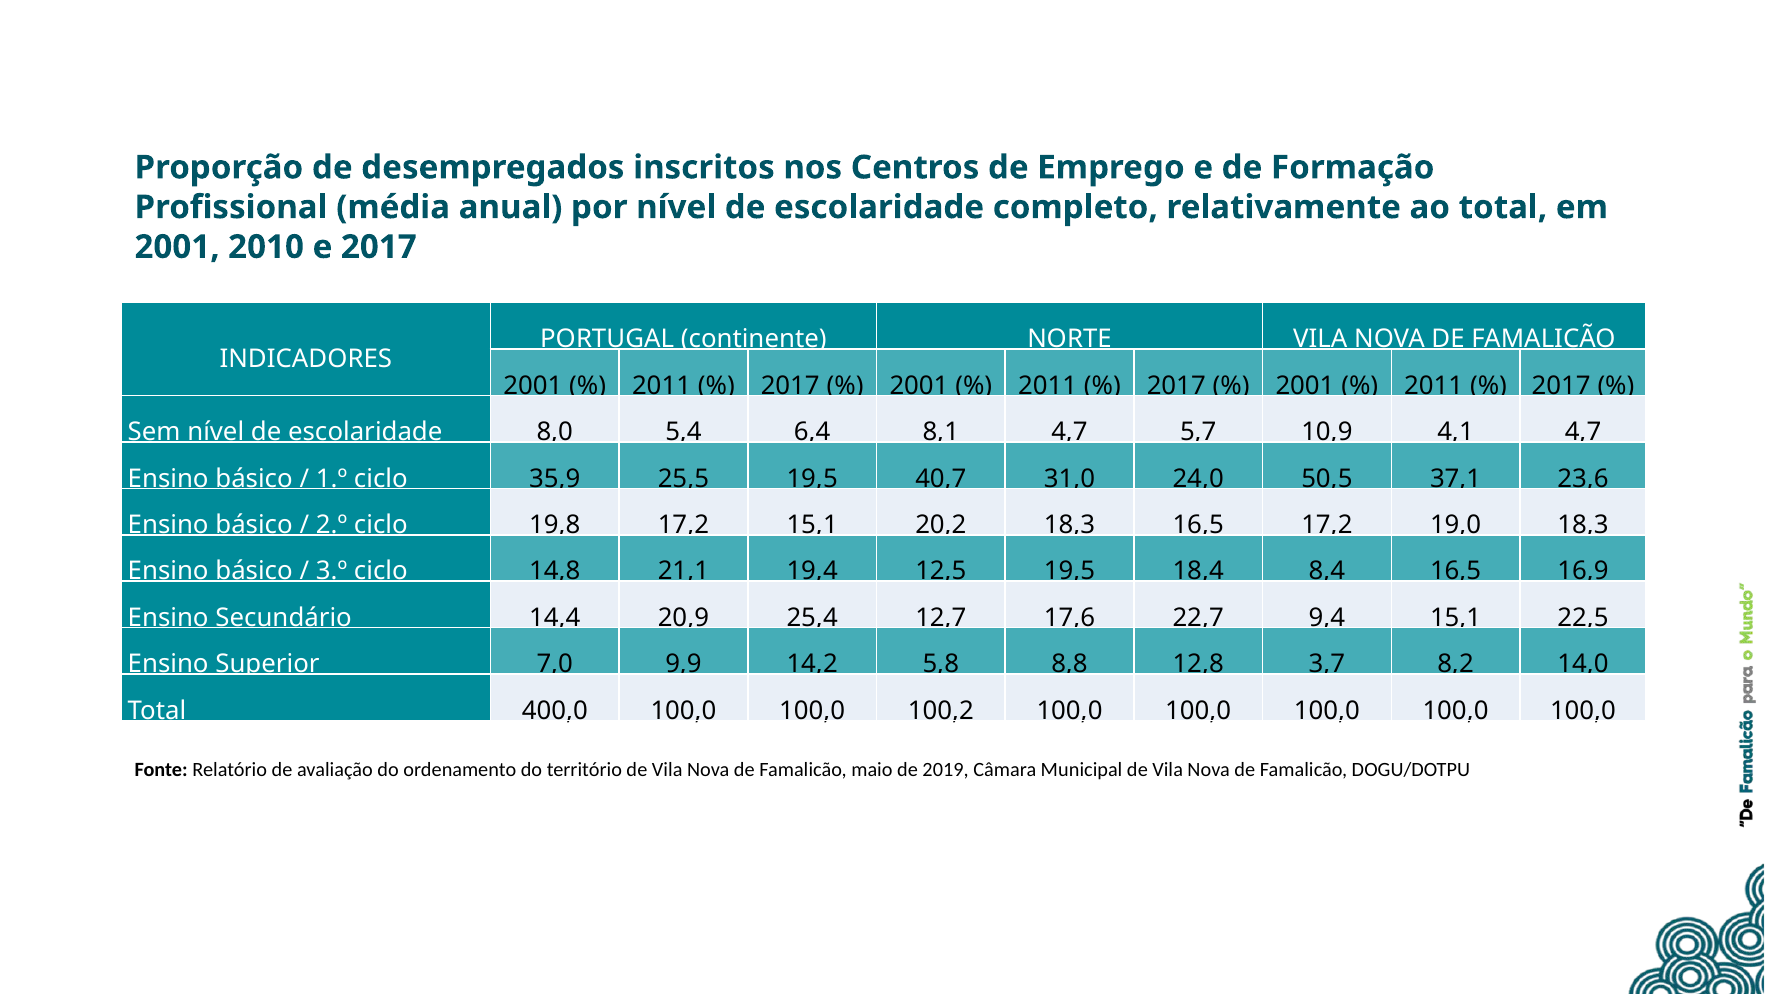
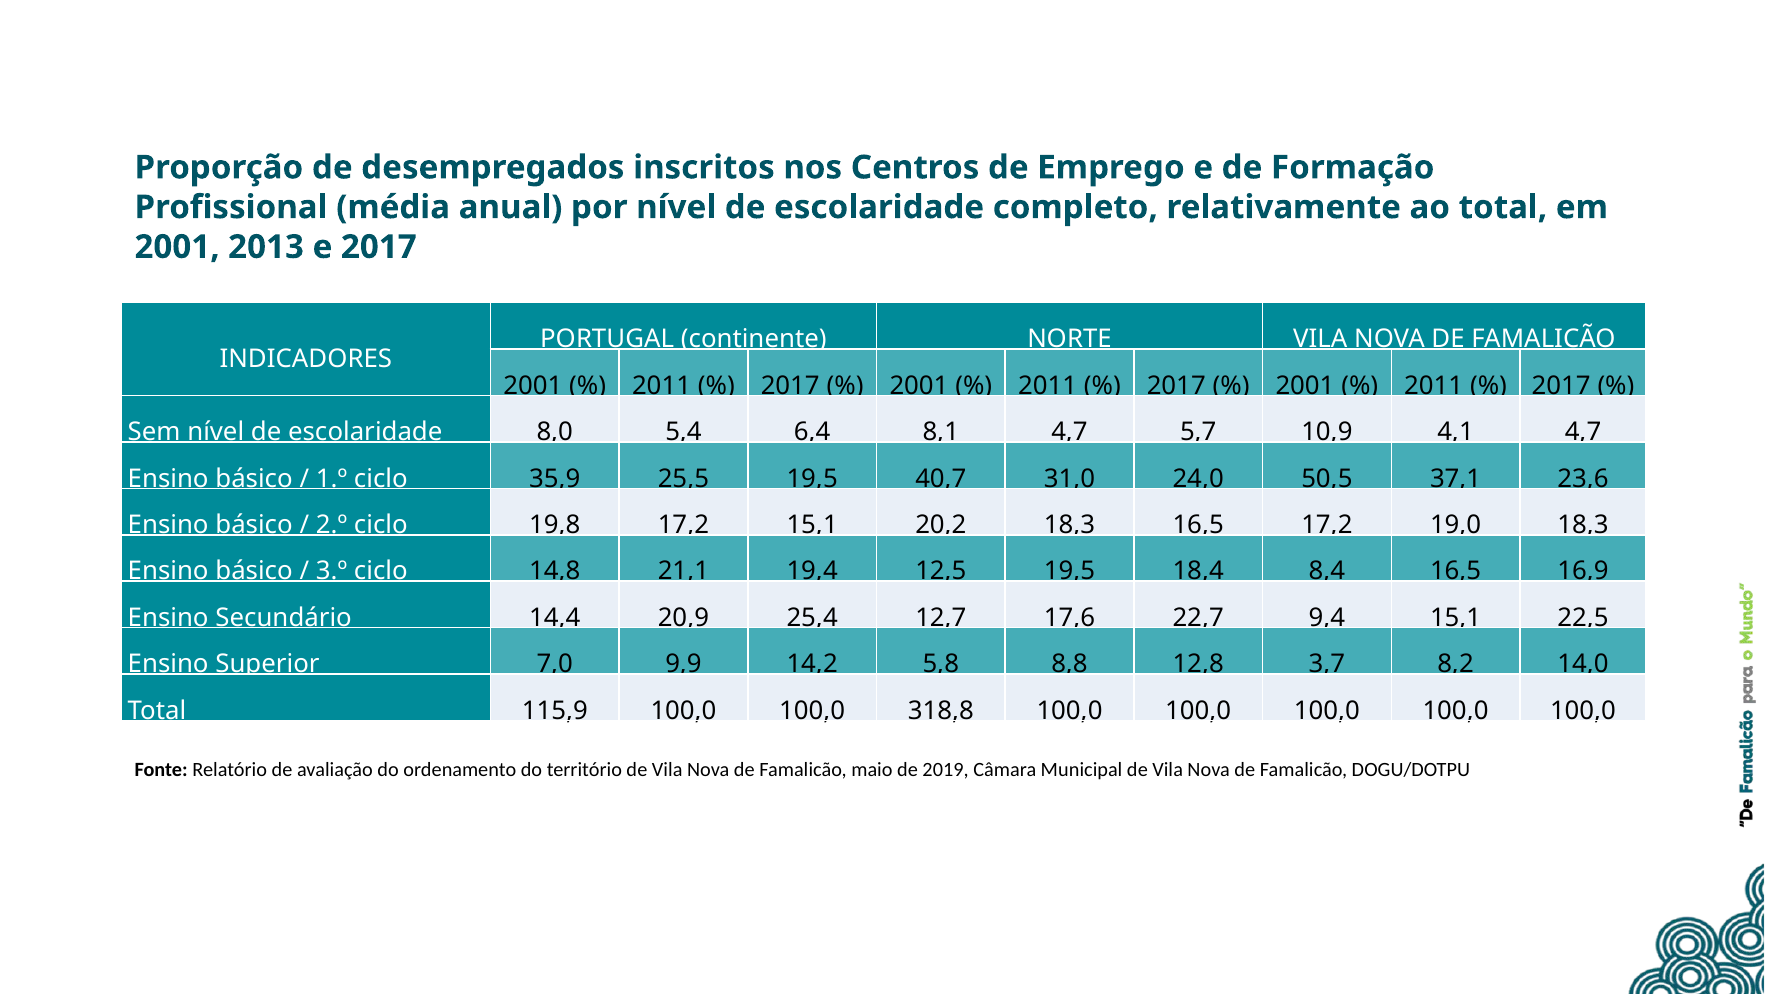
2010: 2010 -> 2013 (266, 247)
400,0: 400,0 -> 115,9 (555, 711)
100,2: 100,2 -> 318,8 (941, 711)
